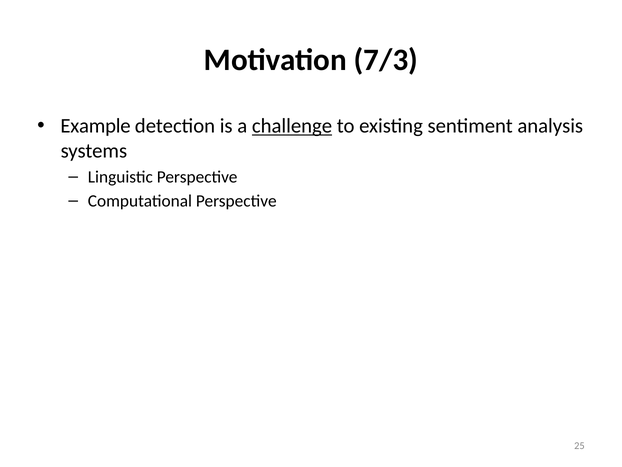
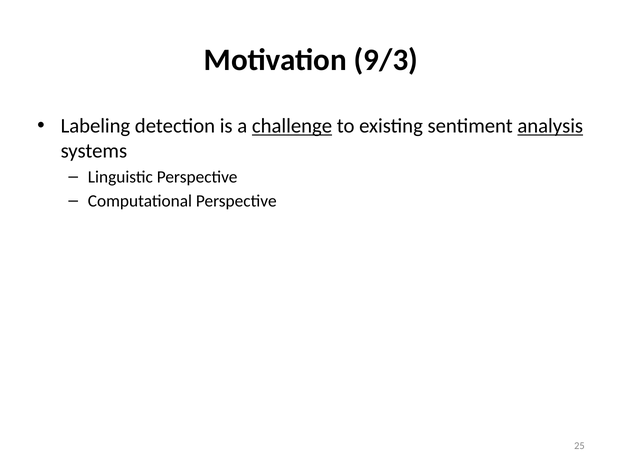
7/3: 7/3 -> 9/3 (386, 60)
Example: Example -> Labeling (95, 126)
analysis underline: none -> present (550, 126)
